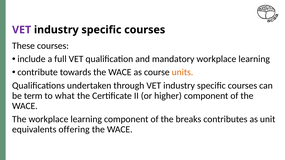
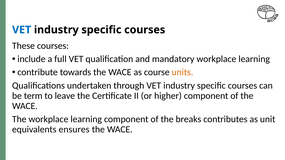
VET colour: purple -> blue (22, 30)
what: what -> leave (65, 96)
offering: offering -> ensures (74, 130)
